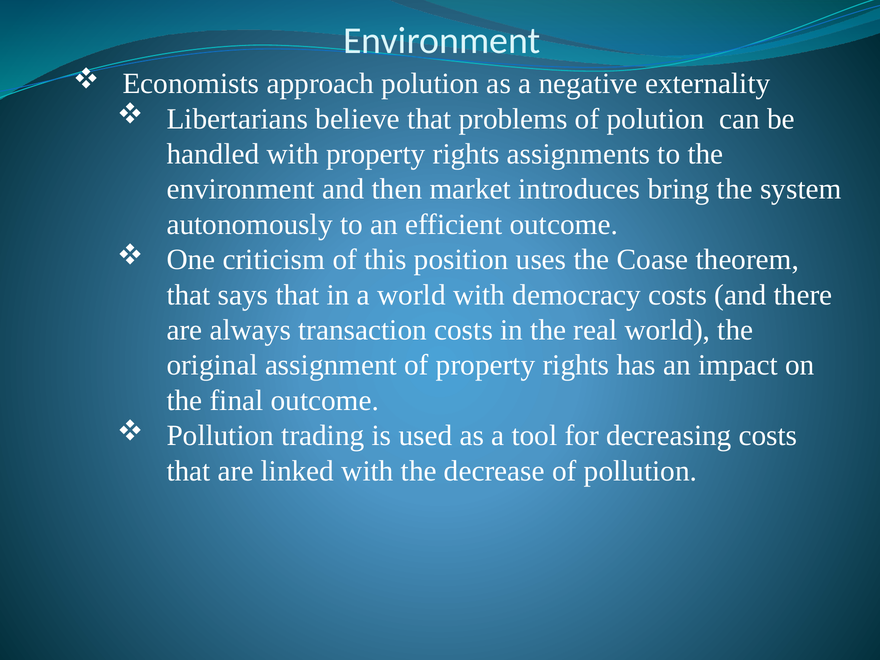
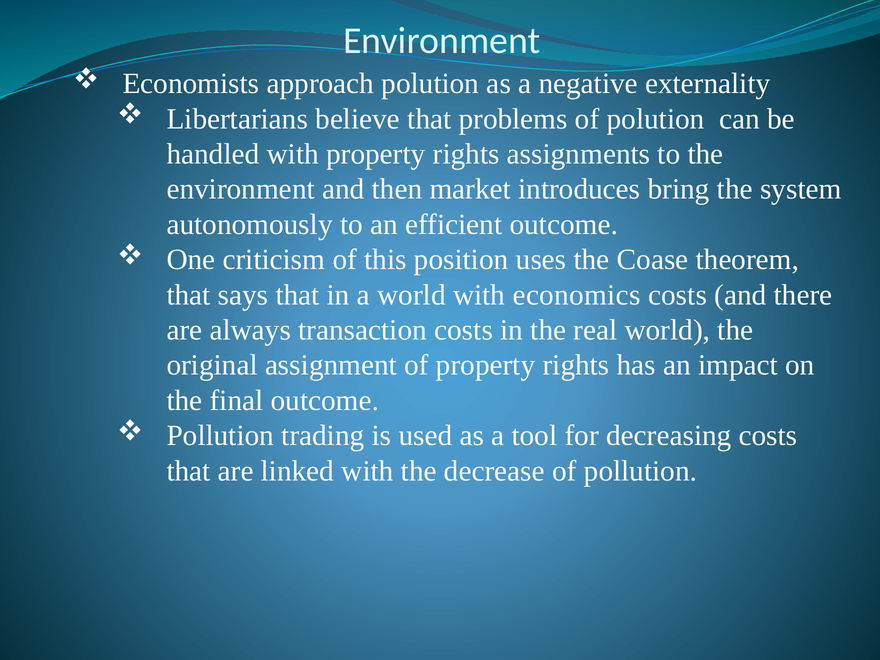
democracy: democracy -> economics (577, 295)
